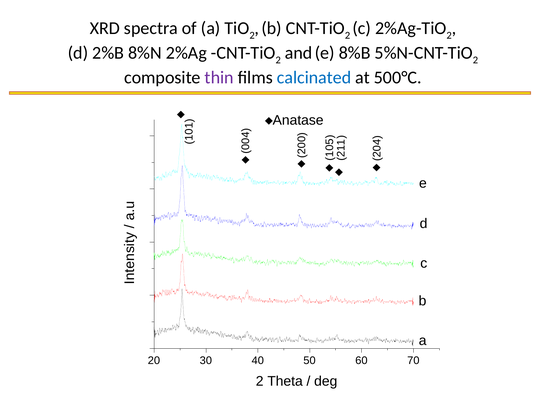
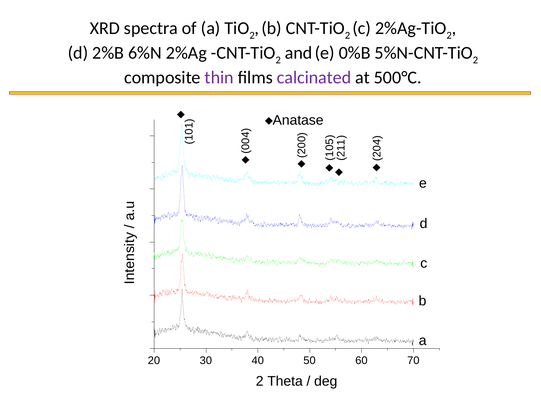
8%N: 8%N -> 6%N (145, 53)
8%B: 8%B -> 0%B (355, 53)
calcinated colour: blue -> purple (314, 77)
